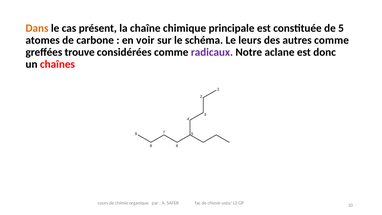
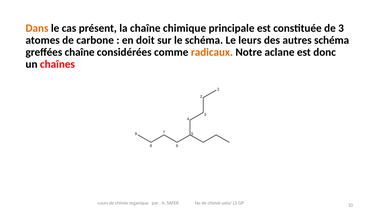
de 5: 5 -> 3 (341, 28)
voir: voir -> doit (145, 40)
autres comme: comme -> schéma (332, 40)
greffées trouve: trouve -> chaîne (80, 52)
radicaux colour: purple -> orange (212, 52)
